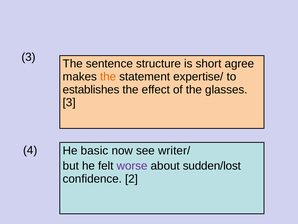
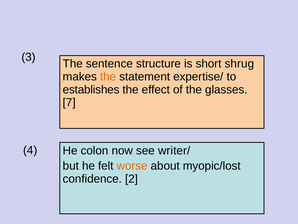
agree: agree -> shrug (239, 64)
3: 3 -> 7 (69, 102)
basic: basic -> colon (95, 150)
worse colour: purple -> orange (132, 166)
sudden/lost: sudden/lost -> myopic/lost (212, 166)
